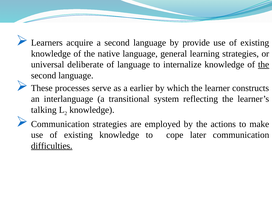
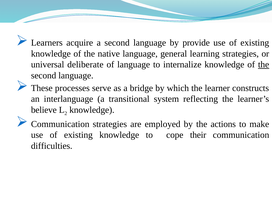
earlier: earlier -> bridge (141, 88)
talking: talking -> believe (44, 110)
later: later -> their (198, 135)
difficulties underline: present -> none (52, 146)
